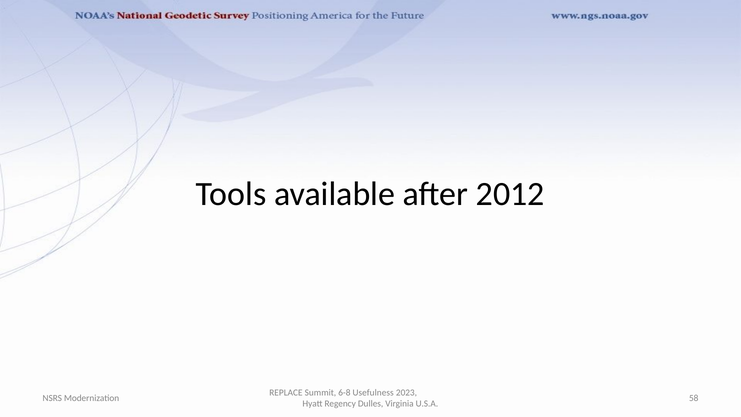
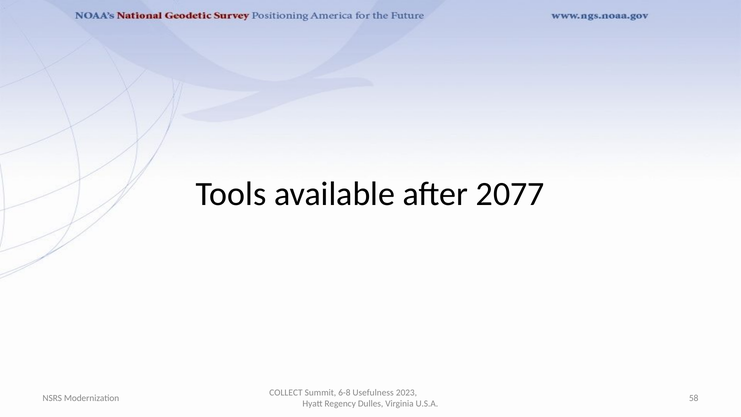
2012: 2012 -> 2077 (510, 194)
REPLACE: REPLACE -> COLLECT (286, 392)
